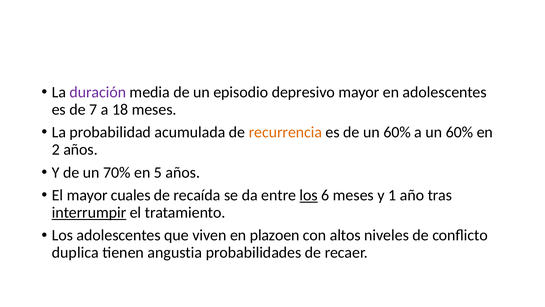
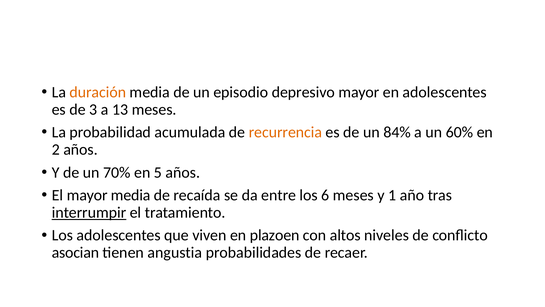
duración colour: purple -> orange (98, 92)
7: 7 -> 3 (93, 109)
18: 18 -> 13 (120, 109)
de un 60%: 60% -> 84% (397, 132)
mayor cuales: cuales -> media (131, 195)
los underline: present -> none (309, 195)
duplica: duplica -> asocian (75, 252)
